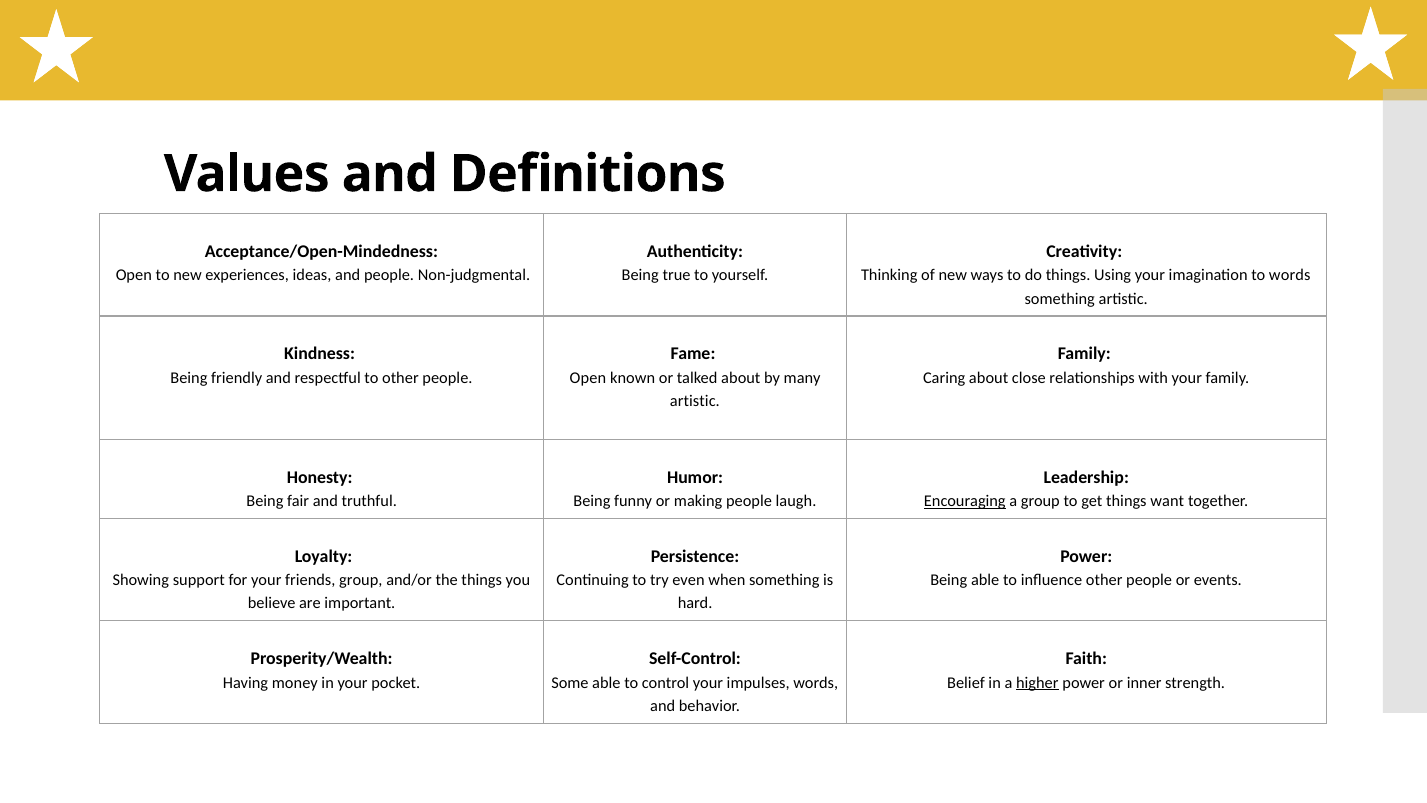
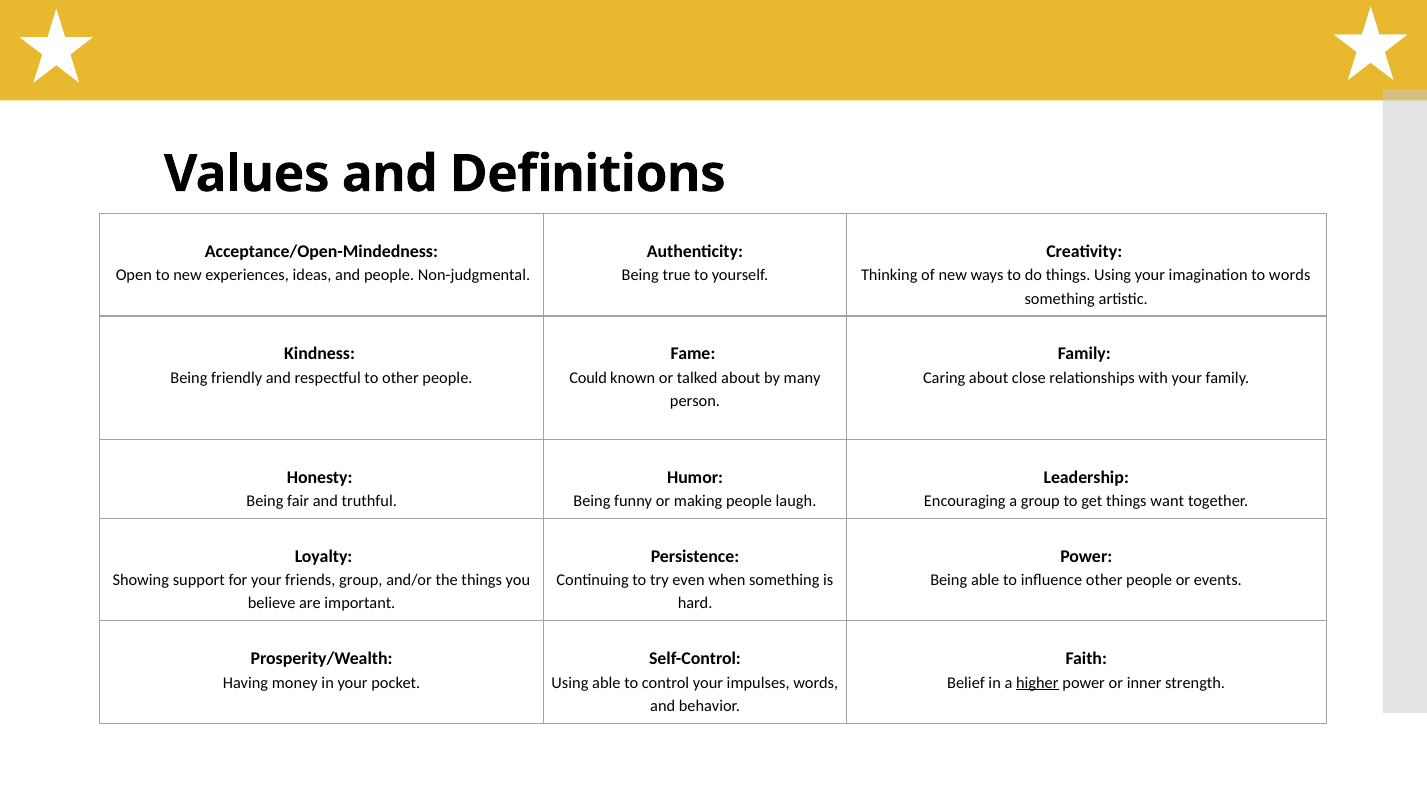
Open: Open -> Could (588, 378)
artistic: artistic -> person (695, 401)
Encouraging underline: present -> none (965, 501)
Some: Some -> Using (570, 682)
